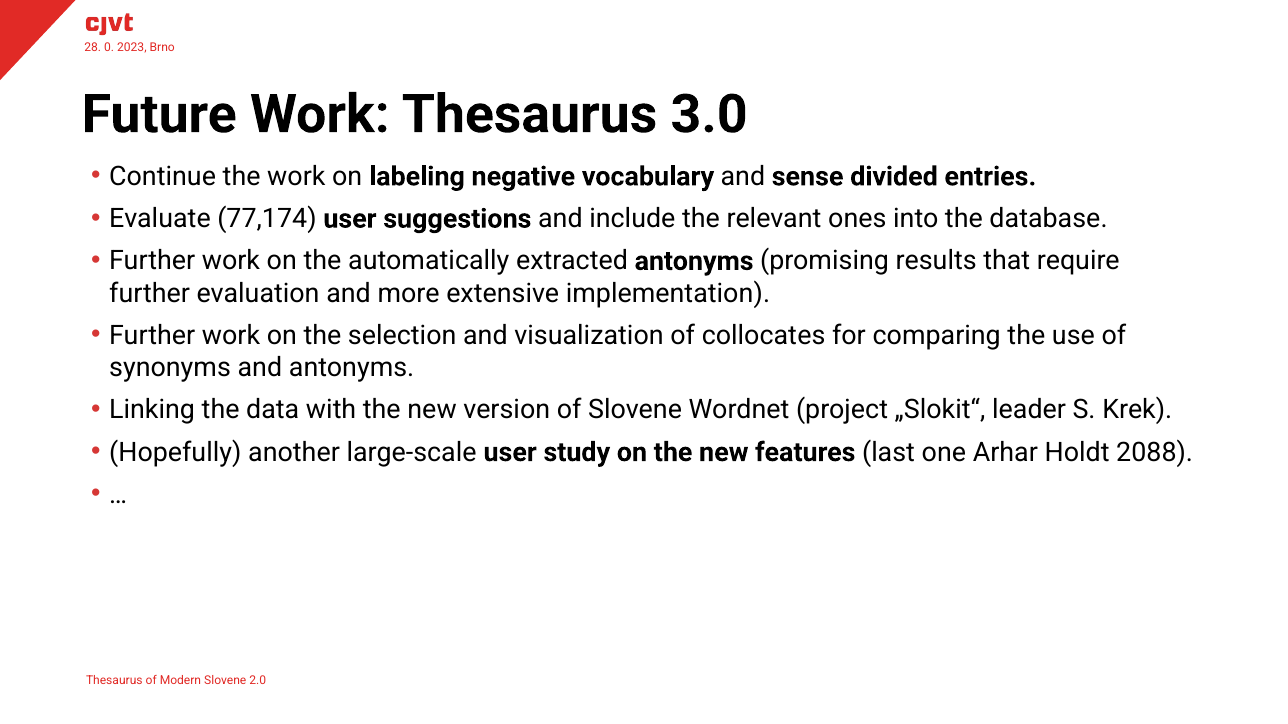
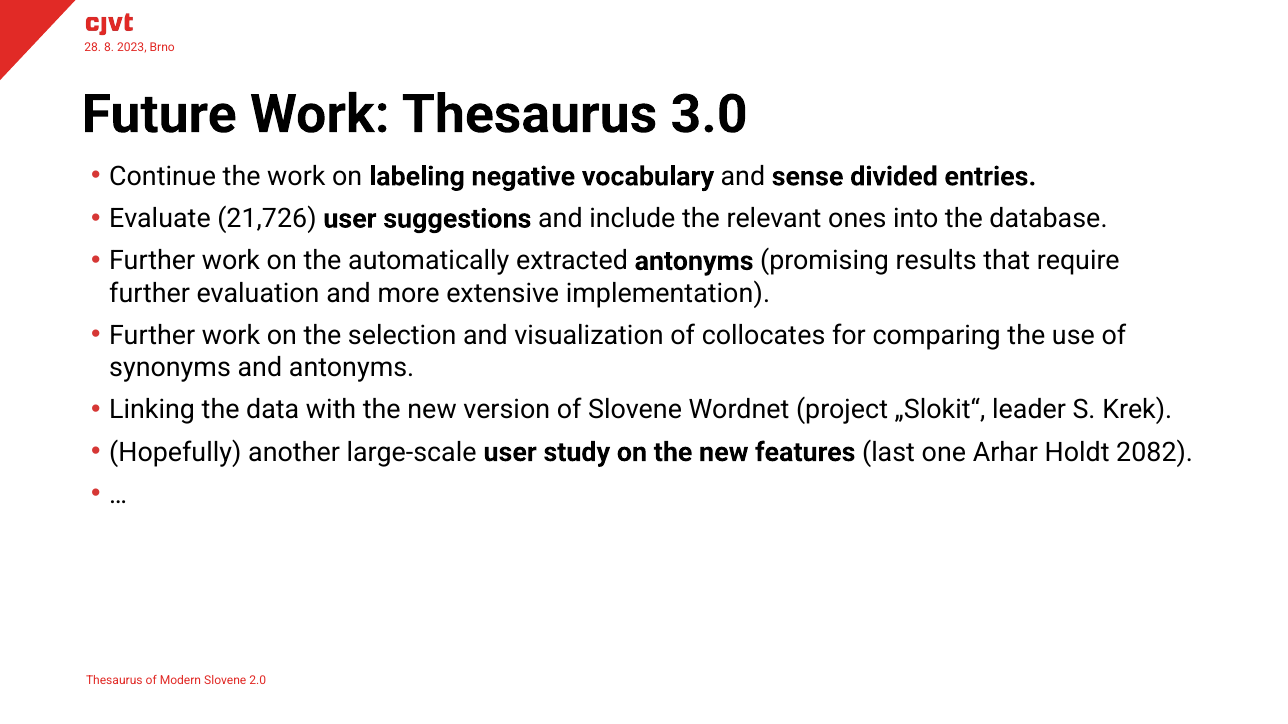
0: 0 -> 8 (109, 48)
77,174: 77,174 -> 21,726 (267, 219)
2088: 2088 -> 2082 (1155, 453)
